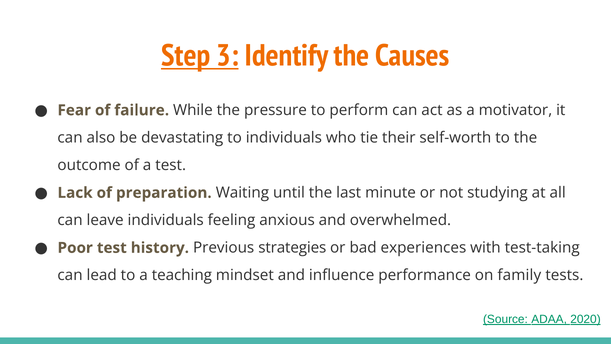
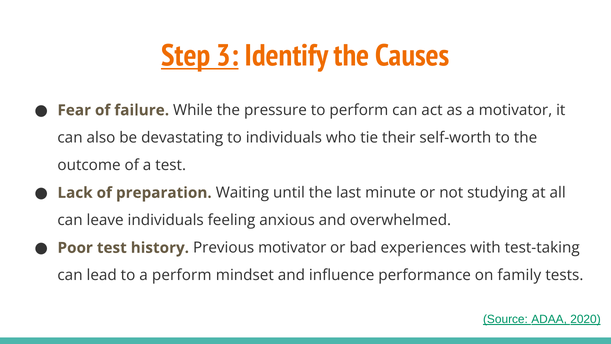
Previous strategies: strategies -> motivator (292, 248)
a teaching: teaching -> perform (182, 275)
